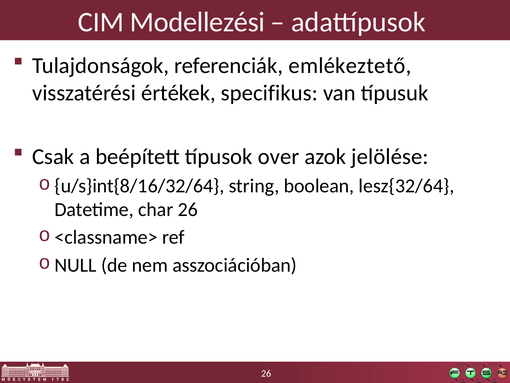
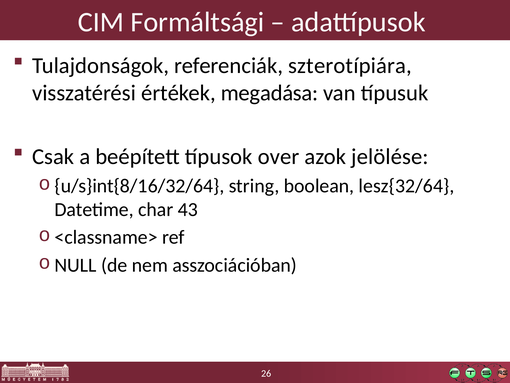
Modellezési: Modellezési -> Formáltsági (197, 22)
emlékeztető: emlékeztető -> szterotípiára (350, 66)
specifikus: specifikus -> megadása (270, 93)
char 26: 26 -> 43 (188, 209)
